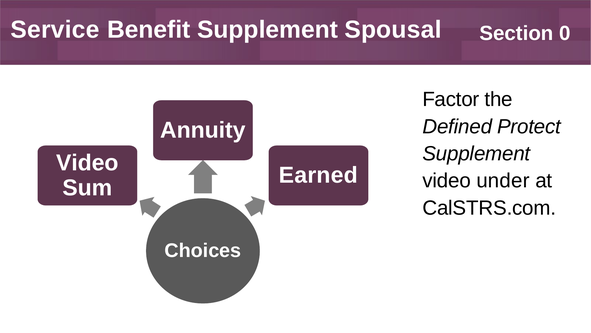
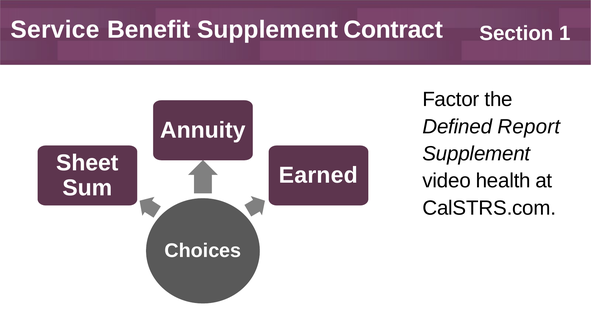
Spousal: Spousal -> Contract (393, 30)
0: 0 -> 1 (565, 33)
Protect: Protect -> Report (529, 126)
Video: Video -> Sheet (87, 163)
under: under -> health (503, 181)
